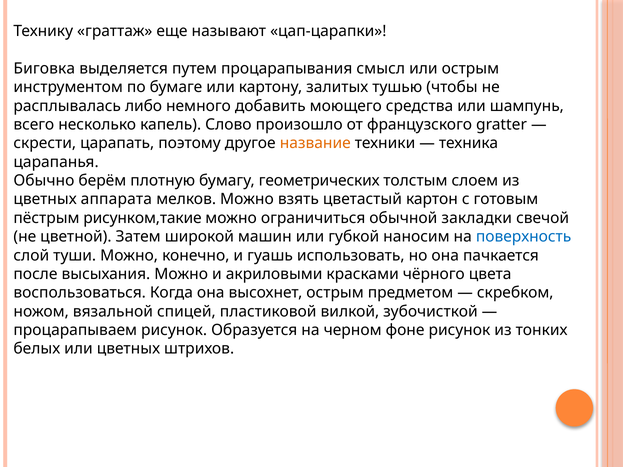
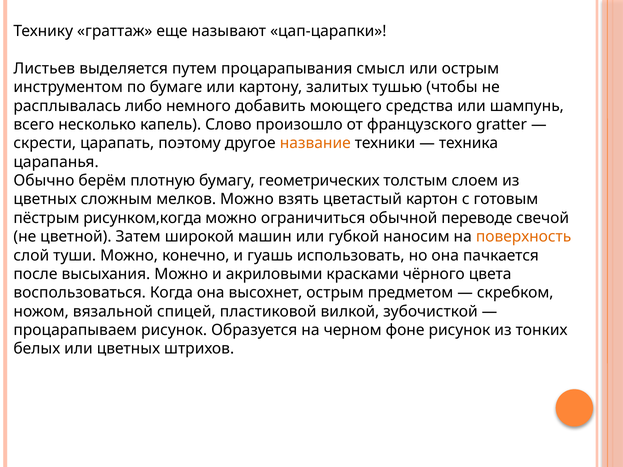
Биговка: Биговка -> Листьев (44, 69)
аппарата: аппарата -> сложным (116, 199)
рисунком,такие: рисунком,такие -> рисунком,когда (143, 218)
закладки: закладки -> переводе (477, 218)
поверхность colour: blue -> orange (524, 237)
